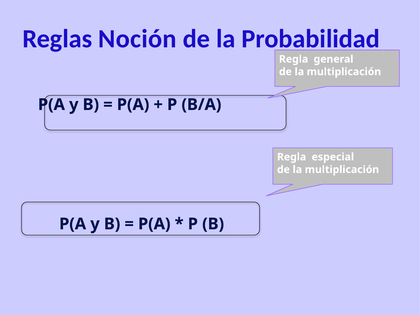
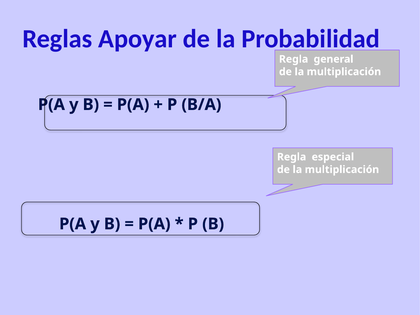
Noción: Noción -> Apoyar (138, 39)
